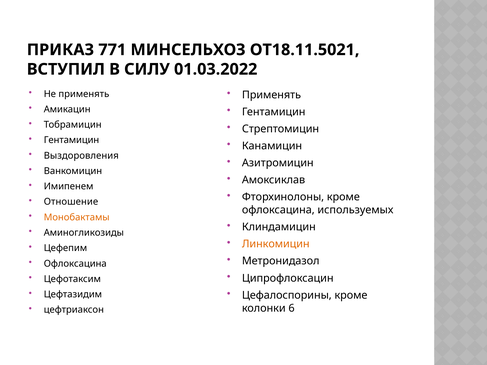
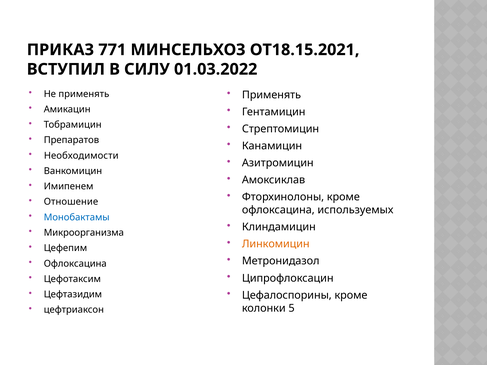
ОТ18.11.5021: ОТ18.11.5021 -> ОТ18.15.2021 (305, 50)
Гентамицин: Гентамицин -> Препаратов (71, 140)
Выздоровления: Выздоровления -> Необходимости (81, 156)
Монобактамы colour: orange -> blue (77, 217)
Аминогликозиды: Аминогликозиды -> Микроорганизма (84, 233)
6: 6 -> 5 (292, 308)
